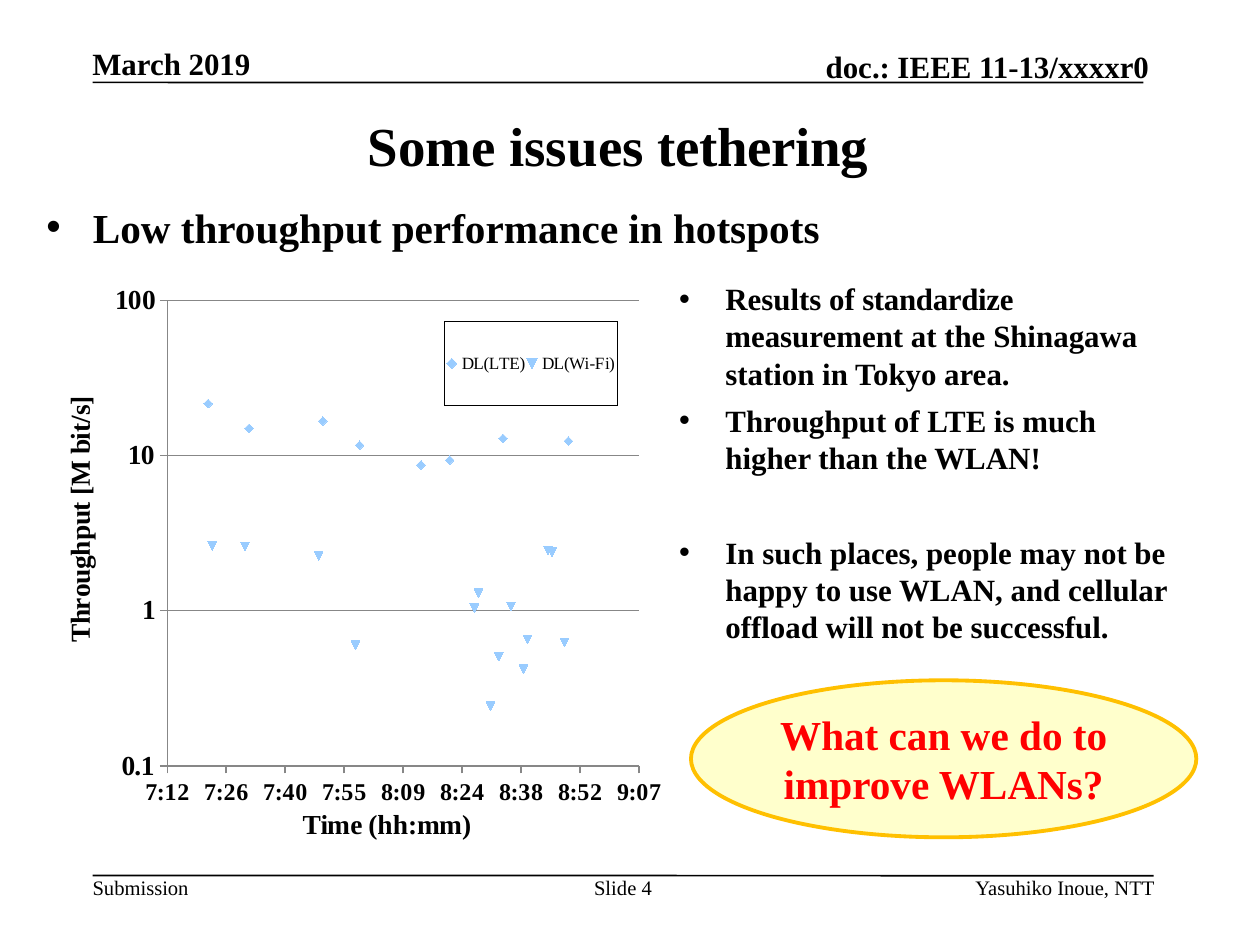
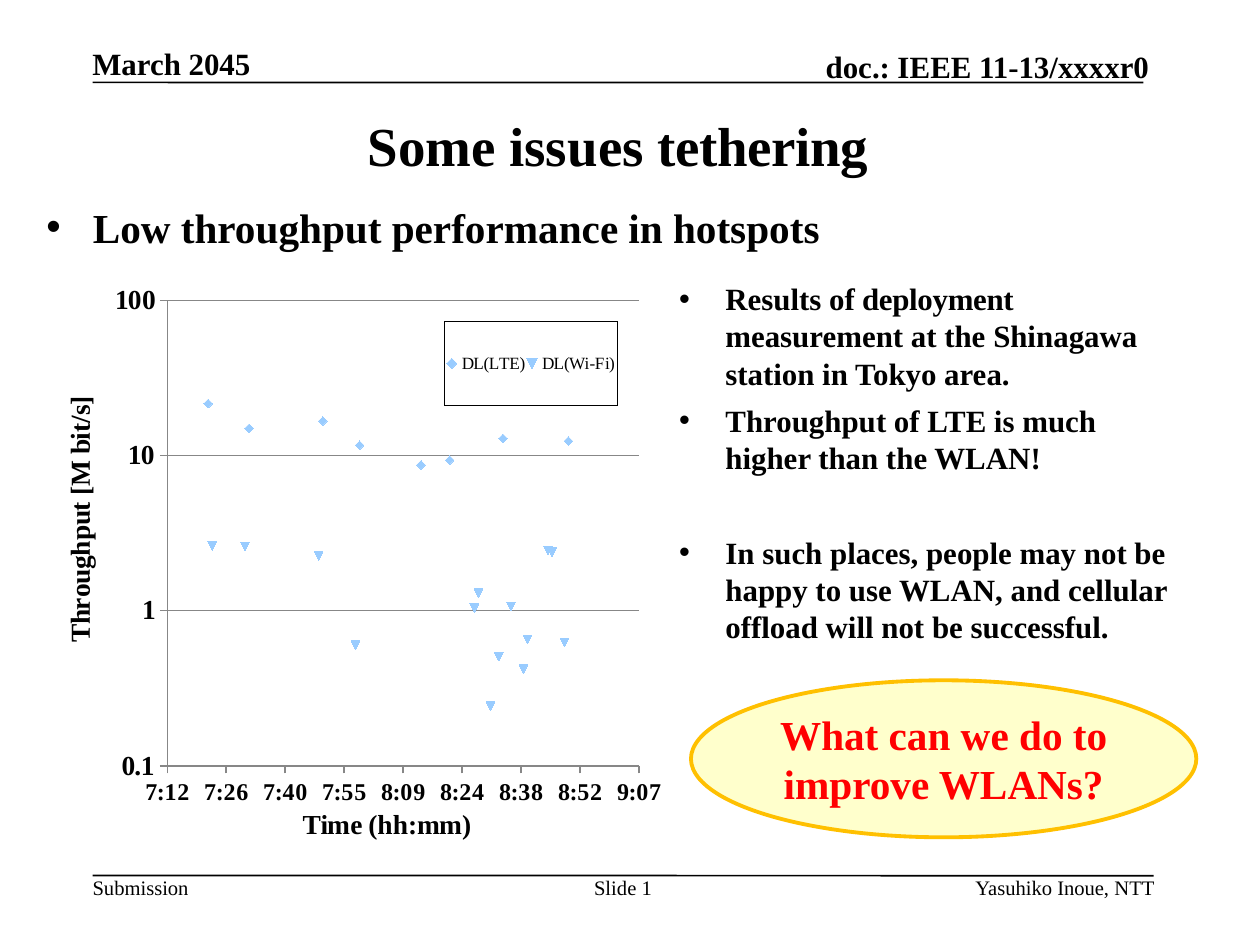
2019: 2019 -> 2045 (219, 65)
standardize: standardize -> deployment (938, 301)
Slide 4: 4 -> 1 (647, 889)
